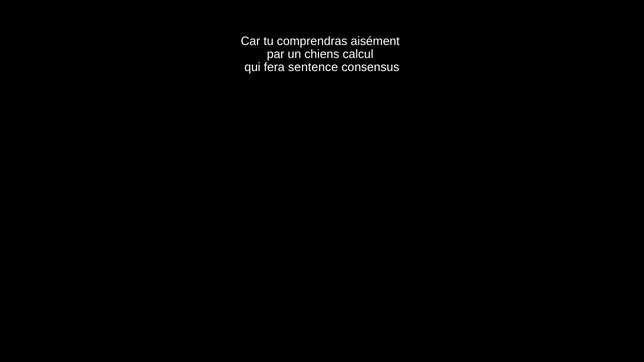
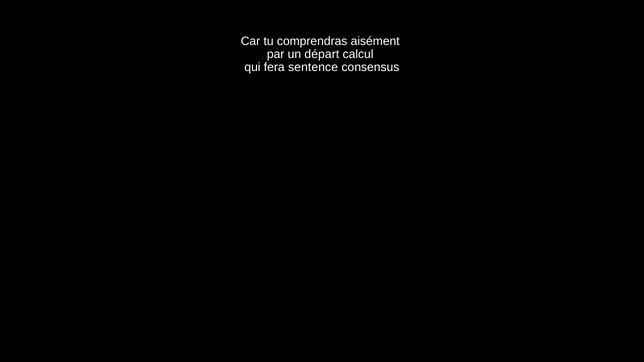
chiens: chiens -> départ (322, 54)
